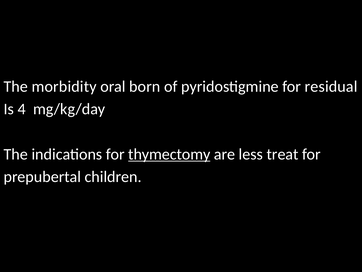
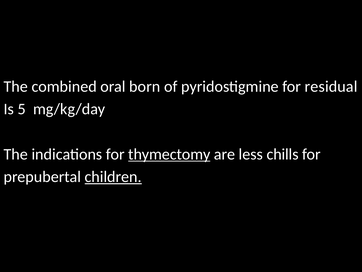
morbidity: morbidity -> combined (64, 86)
4: 4 -> 5 (22, 109)
treat: treat -> chills (283, 154)
children underline: none -> present (113, 176)
